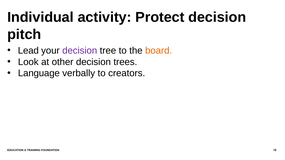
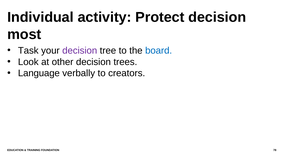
pitch: pitch -> most (24, 34)
Lead: Lead -> Task (28, 51)
board colour: orange -> blue (159, 51)
